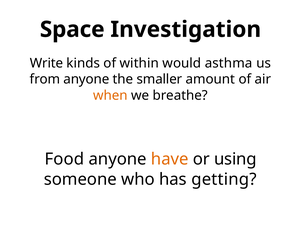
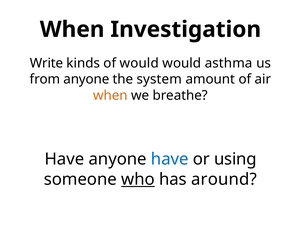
Space: Space -> When (72, 29)
of within: within -> would (139, 63)
smaller: smaller -> system (159, 79)
Food: Food -> Have (64, 159)
have colour: orange -> blue (170, 159)
who underline: none -> present (138, 179)
getting: getting -> around (224, 179)
